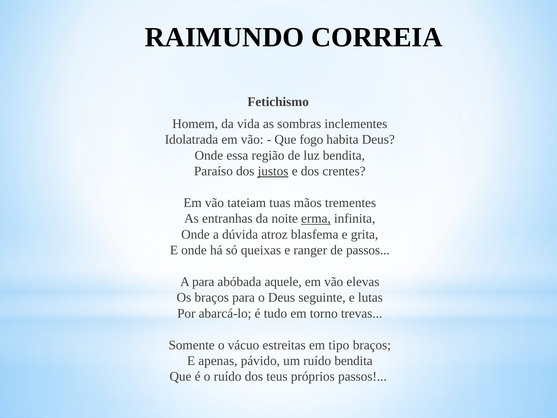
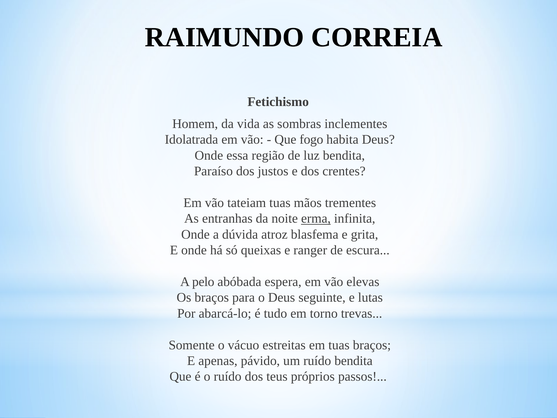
justos underline: present -> none (273, 171)
de passos: passos -> escura (368, 250)
A para: para -> pelo (203, 282)
aquele: aquele -> espera (283, 282)
em tipo: tipo -> tuas (339, 345)
